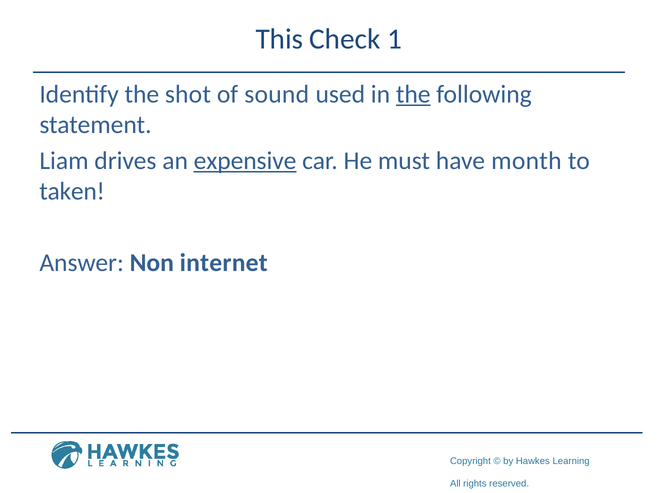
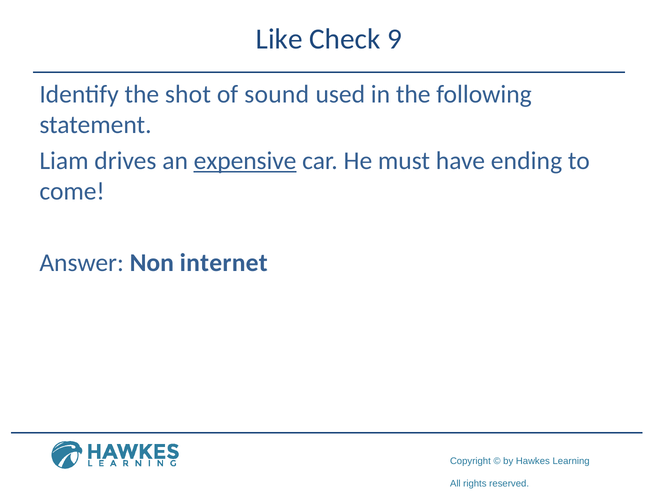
This: This -> Like (279, 39)
1: 1 -> 9 (395, 39)
the underline: present -> none (413, 94)
month: month -> ending (526, 161)
taken: taken -> come (72, 191)
